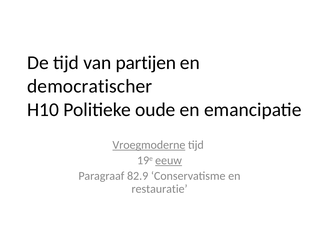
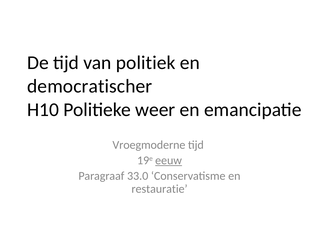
partijen: partijen -> politiek (146, 63)
oude: oude -> weer (155, 110)
Vroegmoderne underline: present -> none (149, 145)
82.9: 82.9 -> 33.0 (138, 176)
